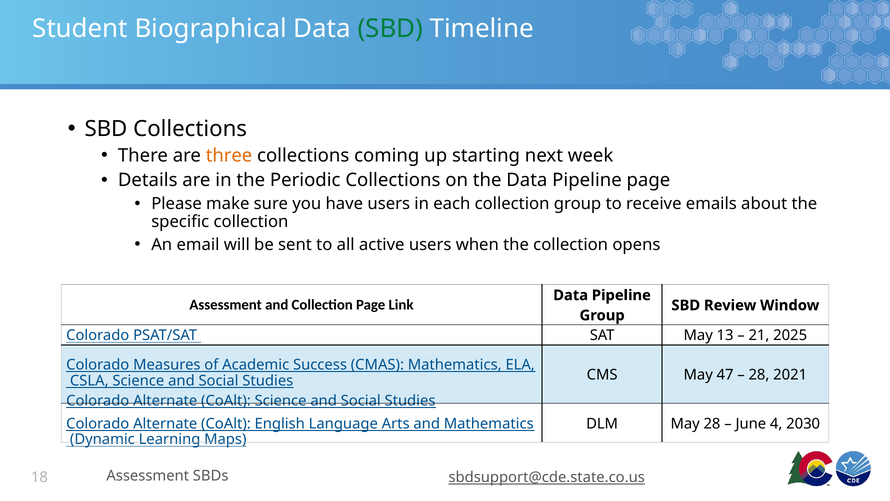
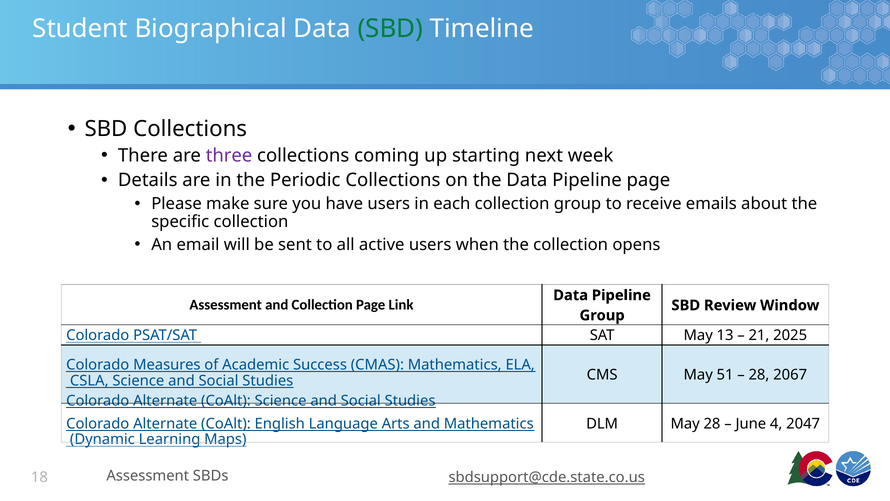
three colour: orange -> purple (229, 155)
47: 47 -> 51 (725, 375)
2021: 2021 -> 2067 (790, 375)
2030: 2030 -> 2047 (803, 423)
